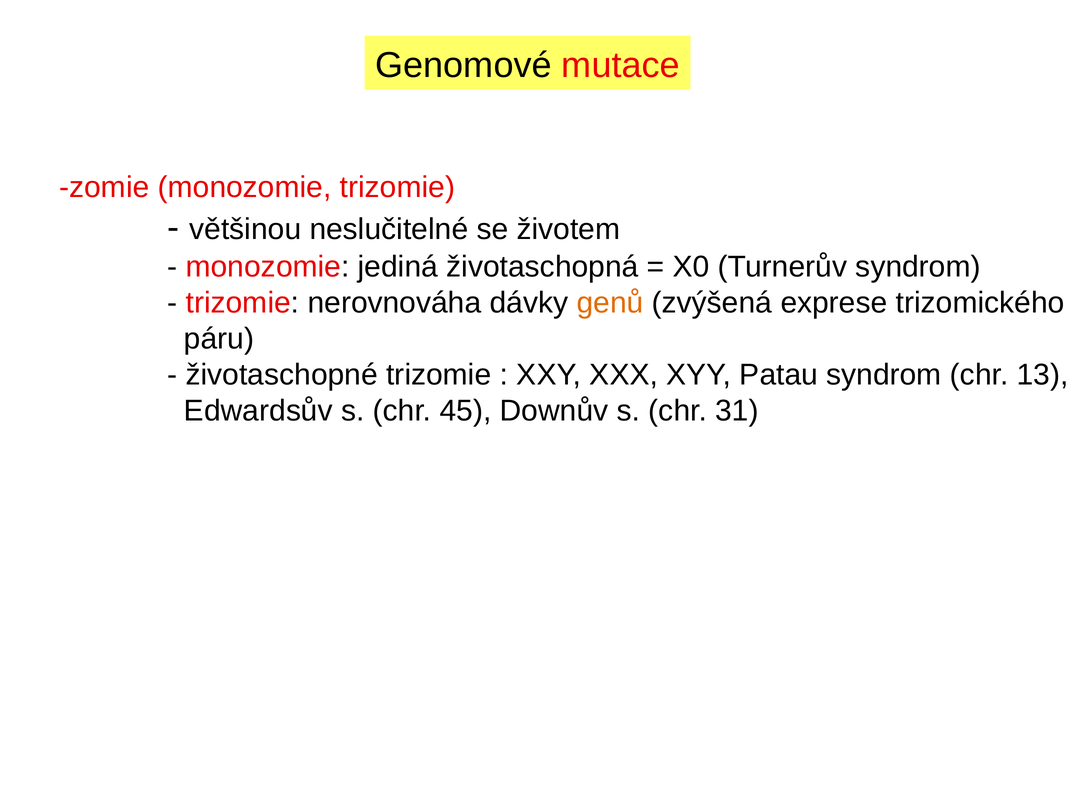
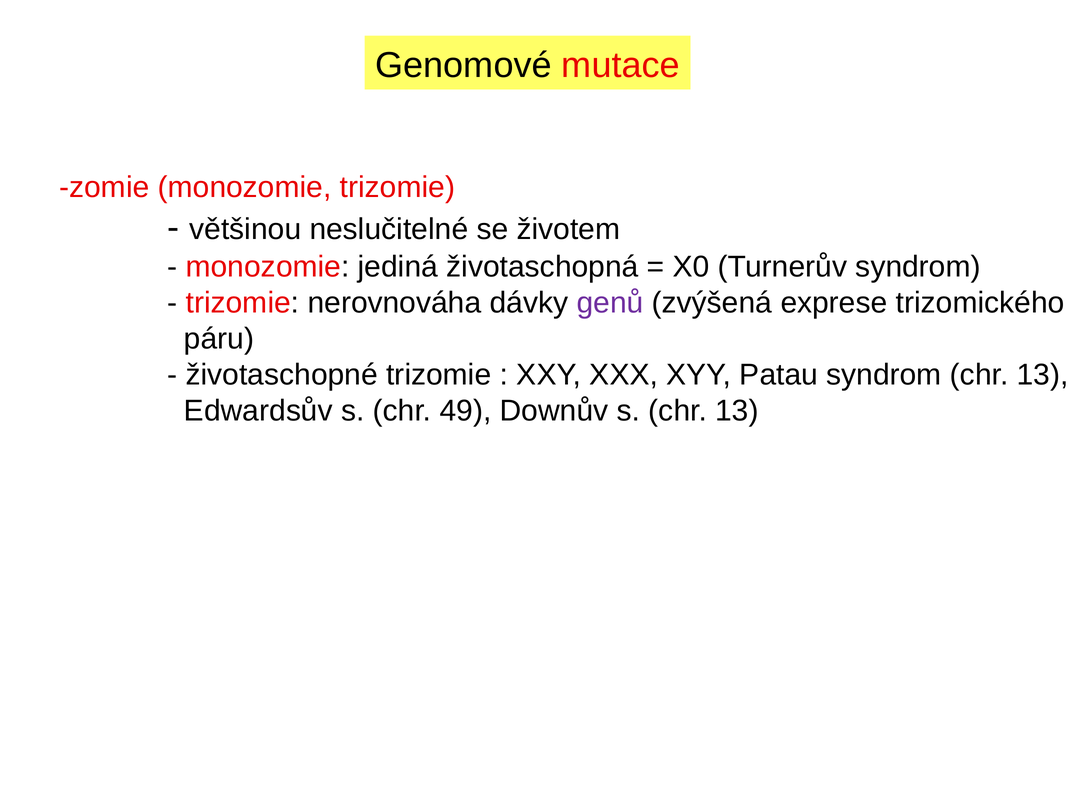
genů colour: orange -> purple (610, 303)
45: 45 -> 49 (465, 411)
s chr 31: 31 -> 13 (737, 411)
